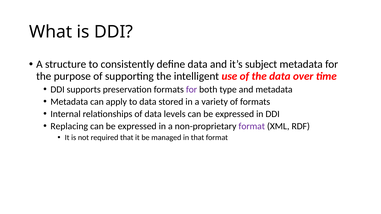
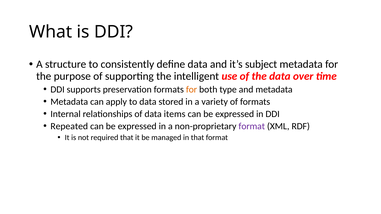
for colour: purple -> orange (192, 90)
levels: levels -> items (175, 114)
Replacing: Replacing -> Repeated (69, 126)
